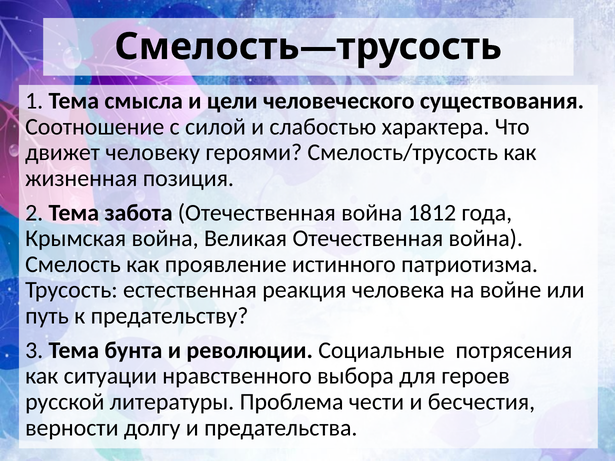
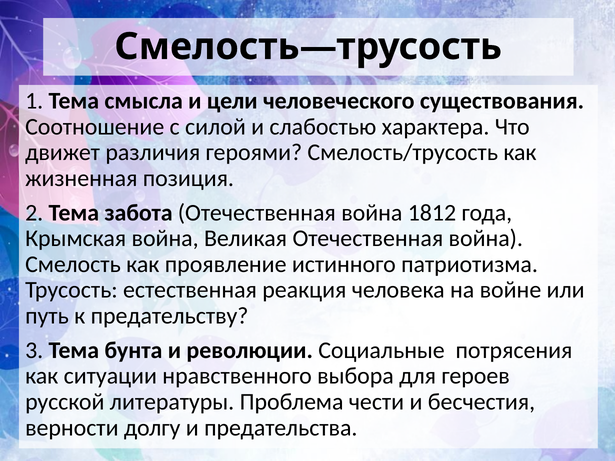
человеку: человеку -> различия (153, 153)
